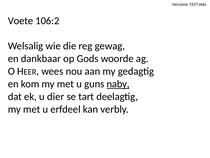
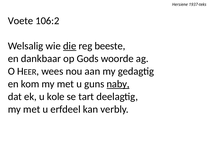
die underline: none -> present (70, 46)
gewag: gewag -> beeste (110, 46)
dier: dier -> kole (56, 96)
